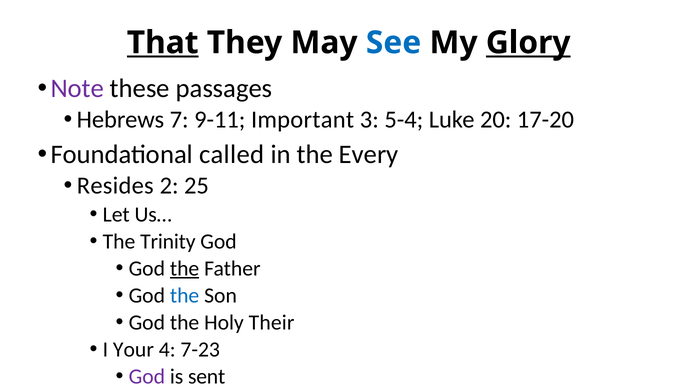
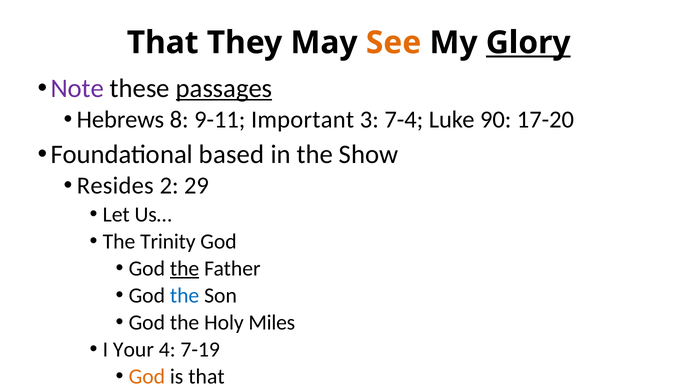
That underline: present -> none (163, 43)
See colour: blue -> orange (394, 43)
passages underline: none -> present (224, 88)
7: 7 -> 8 (179, 120)
5-4: 5-4 -> 7-4 (404, 120)
20: 20 -> 90 (496, 120)
called: called -> based (232, 154)
Every: Every -> Show (369, 154)
25: 25 -> 29 (197, 186)
Their: Their -> Miles (272, 322)
7-23: 7-23 -> 7-19 (200, 349)
God colour: purple -> orange (147, 376)
is sent: sent -> that (206, 376)
